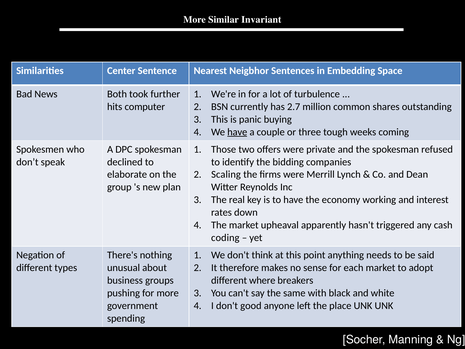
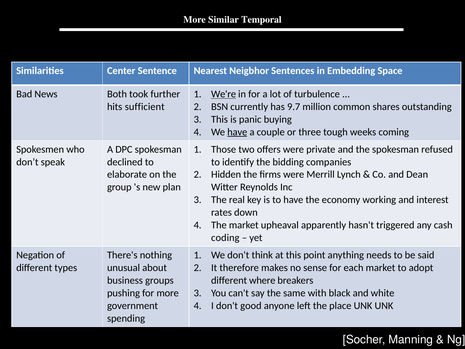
Invariant: Invariant -> Temporal (261, 20)
We're underline: none -> present (224, 94)
computer: computer -> sufficient (145, 107)
2.7: 2.7 -> 9.7 (294, 107)
Scaling: Scaling -> Hidden (226, 174)
